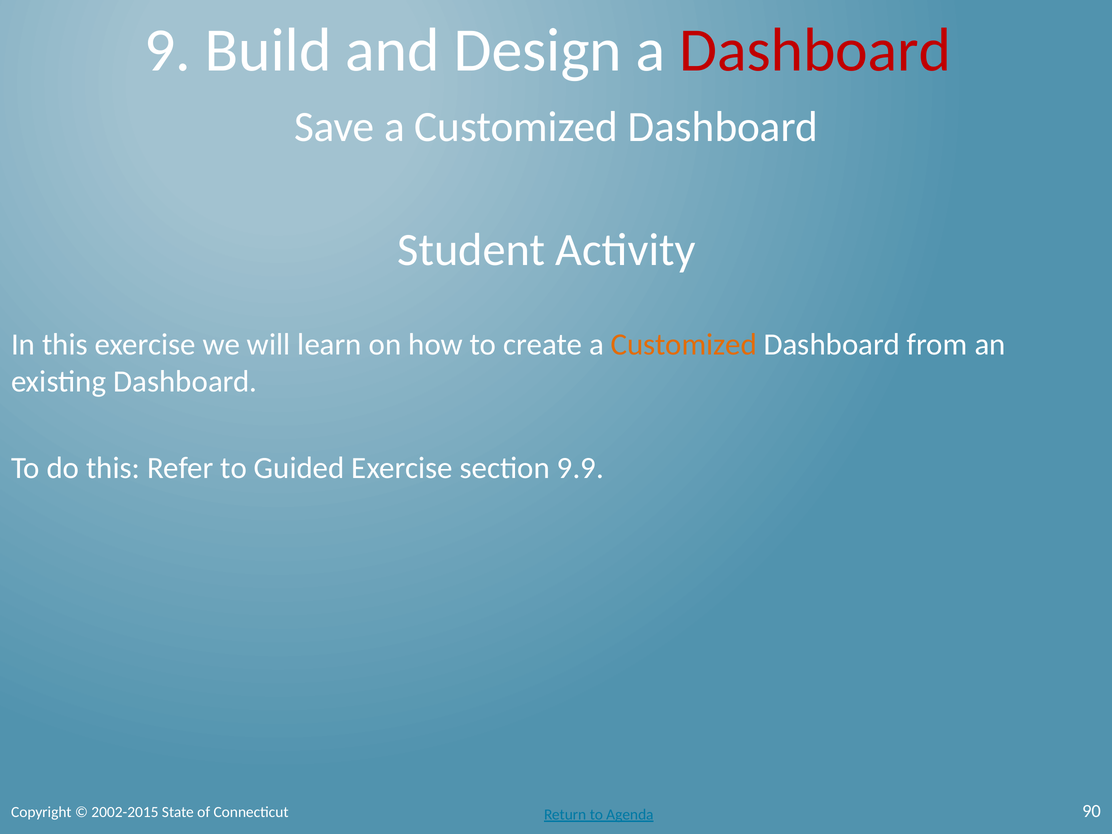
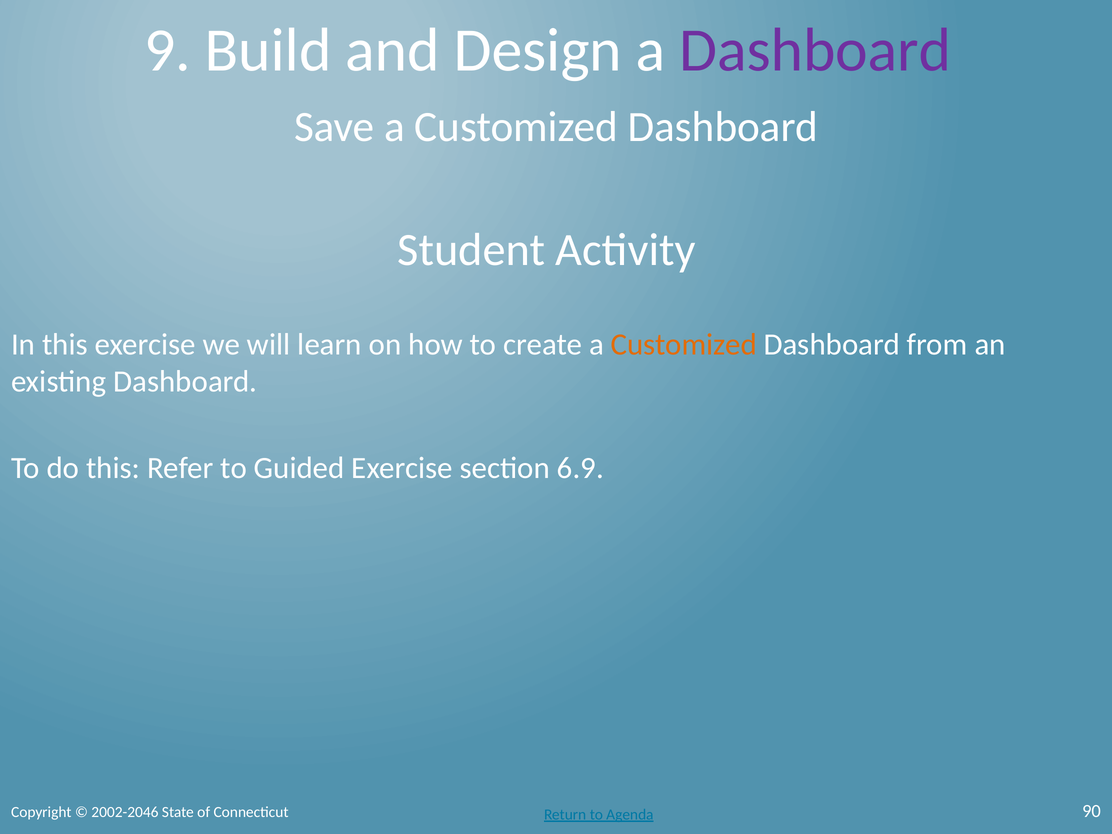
Dashboard colour: red -> purple (815, 51)
9.9: 9.9 -> 6.9 (580, 468)
2002-2015: 2002-2015 -> 2002-2046 (125, 812)
